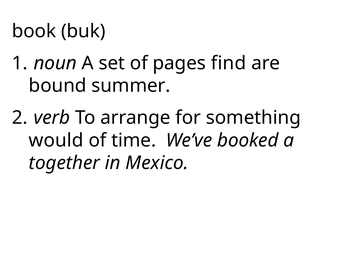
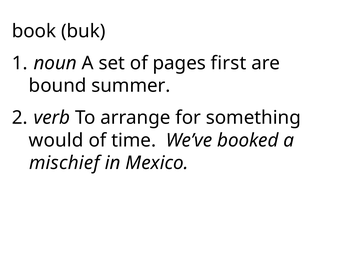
find: find -> first (229, 63)
together: together -> mischief (64, 163)
